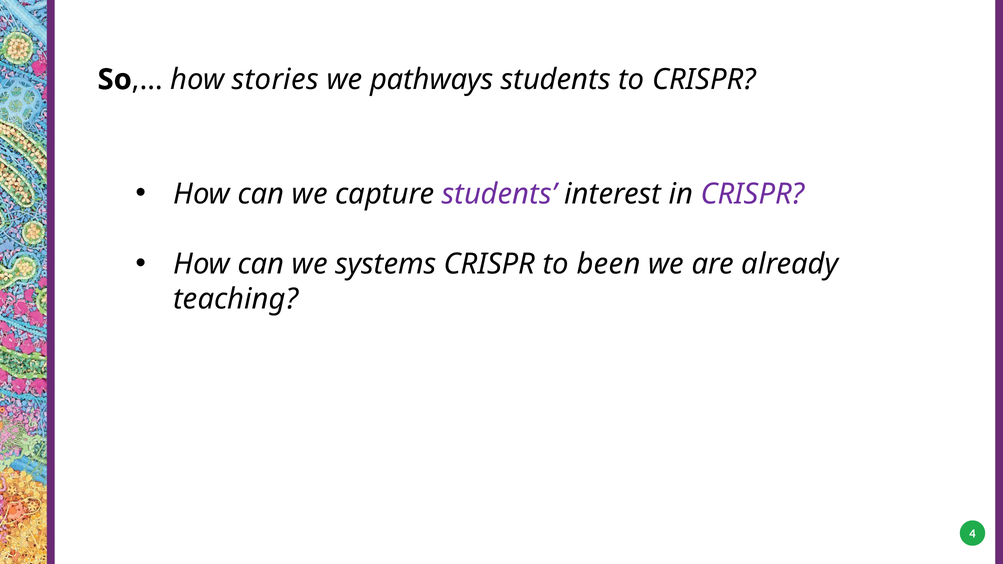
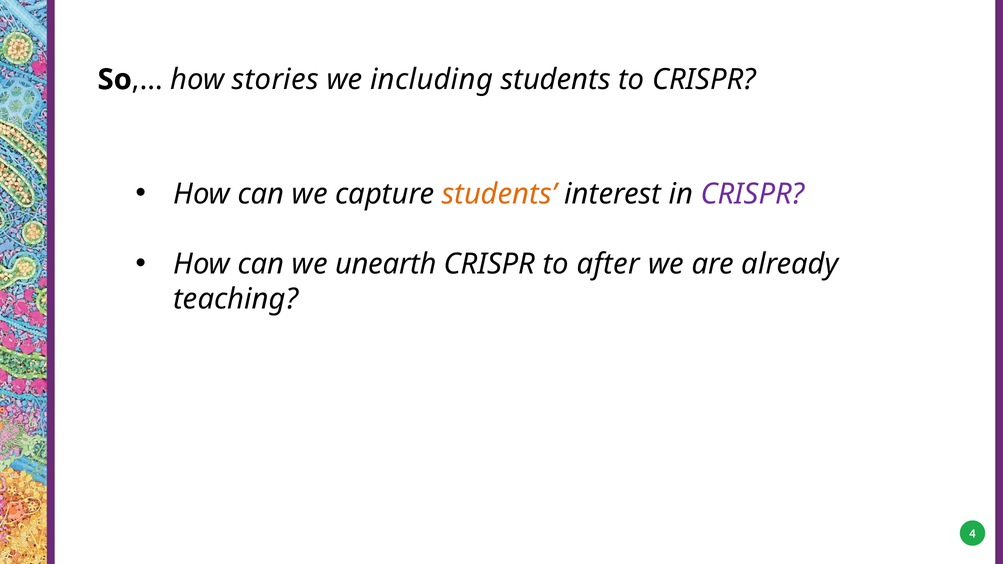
pathways: pathways -> including (432, 80)
students colour: purple -> orange (499, 194)
systems: systems -> unearth (386, 264)
been: been -> after (608, 264)
